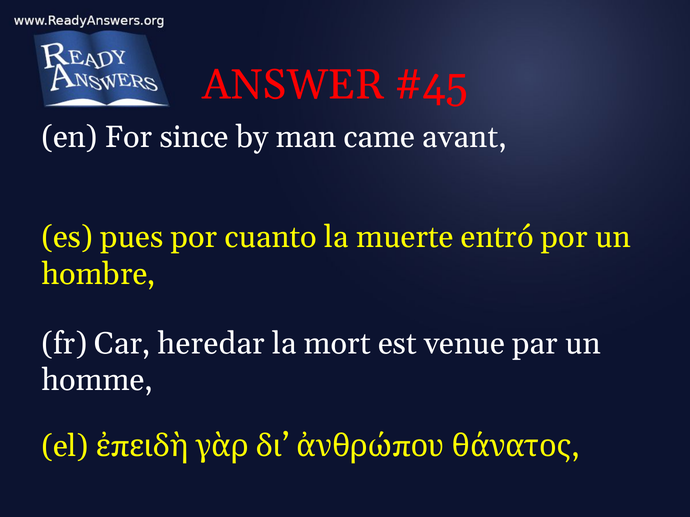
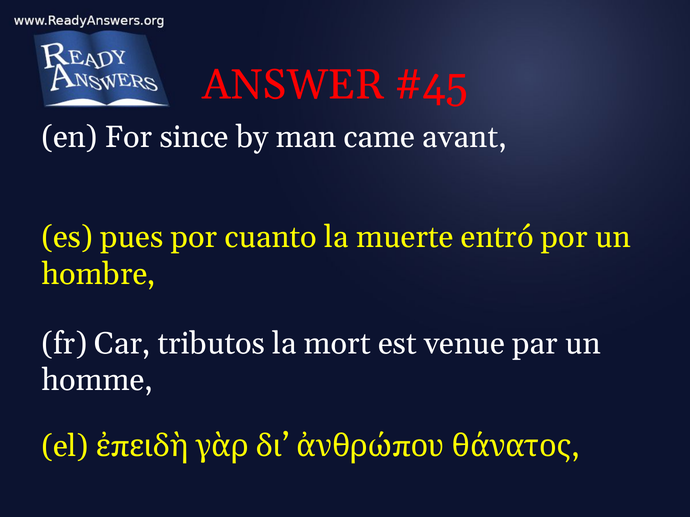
heredar: heredar -> tributos (211, 344)
